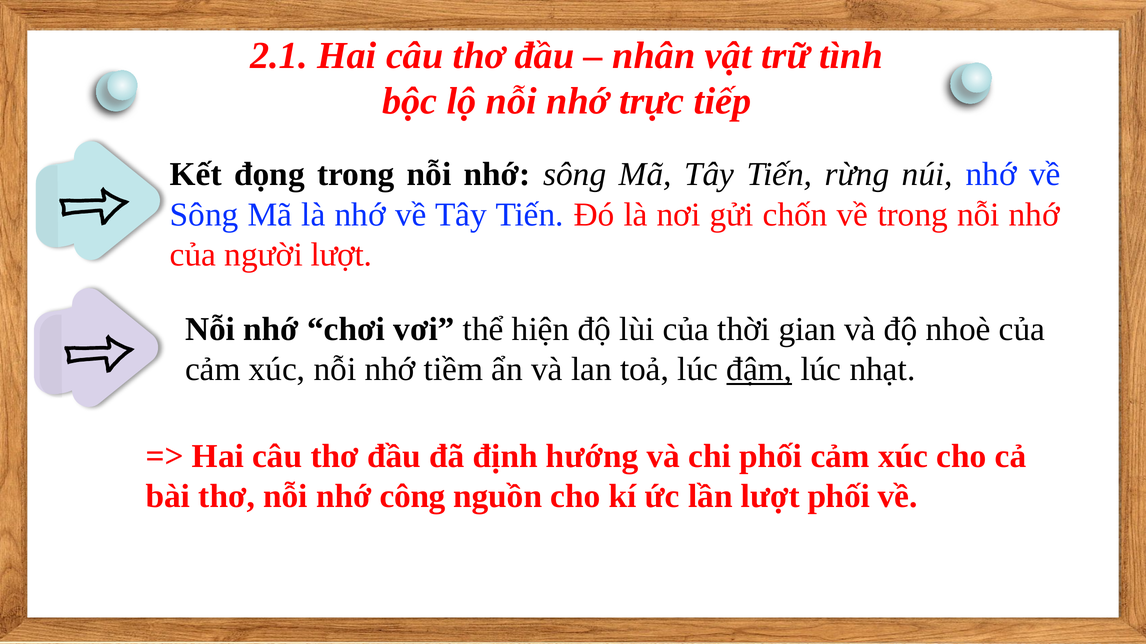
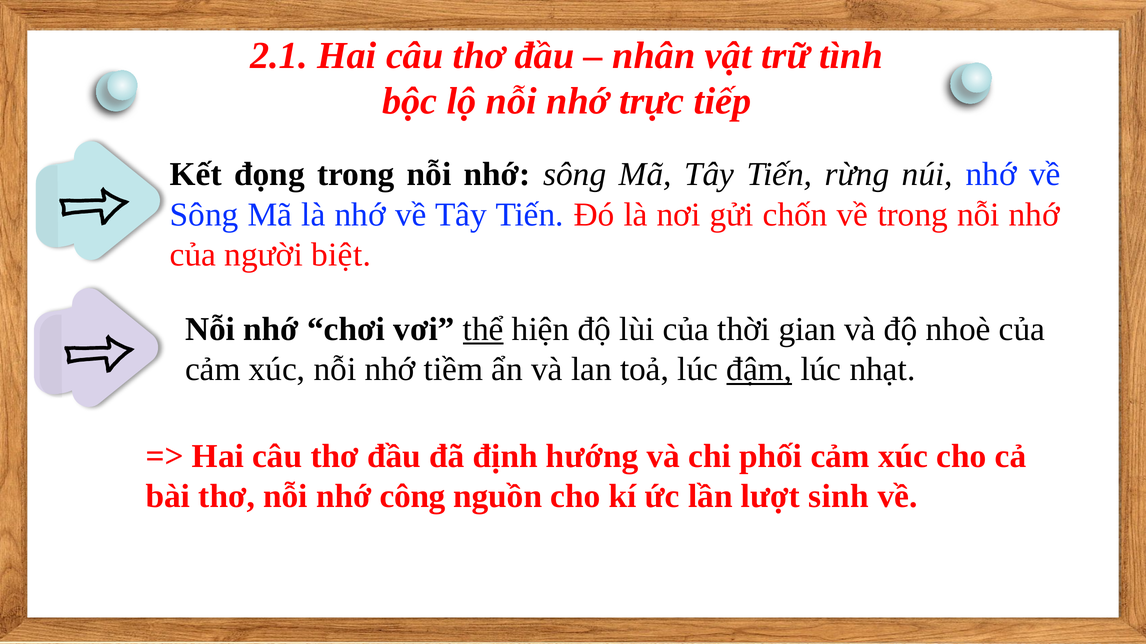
người lượt: lượt -> biệt (341, 255)
thể underline: none -> present (483, 330)
lượt phối: phối -> sinh (838, 497)
